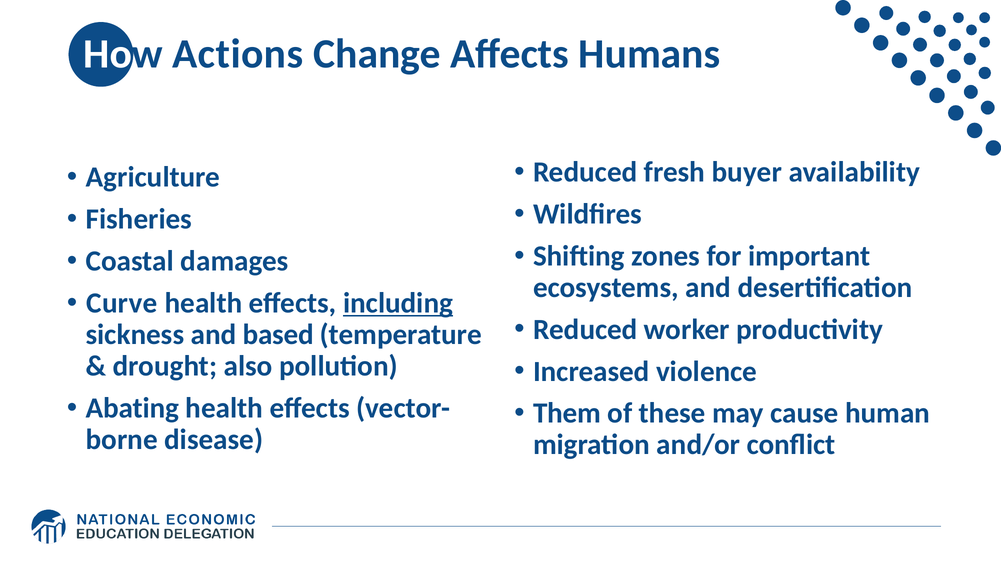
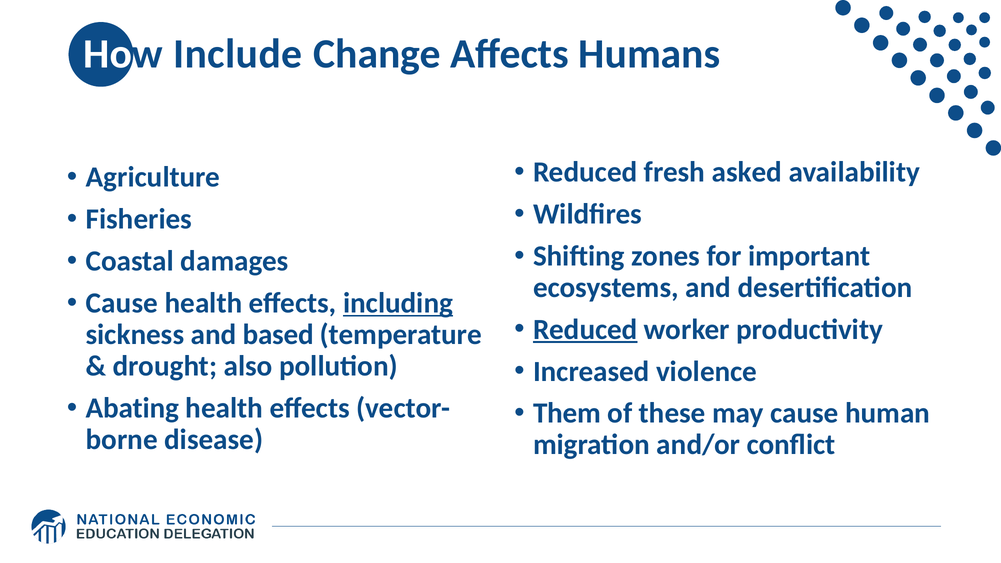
Actions: Actions -> Include (238, 54)
buyer: buyer -> asked (747, 172)
Curve: Curve -> Cause (122, 303)
Reduced underline: none -> present (585, 329)
